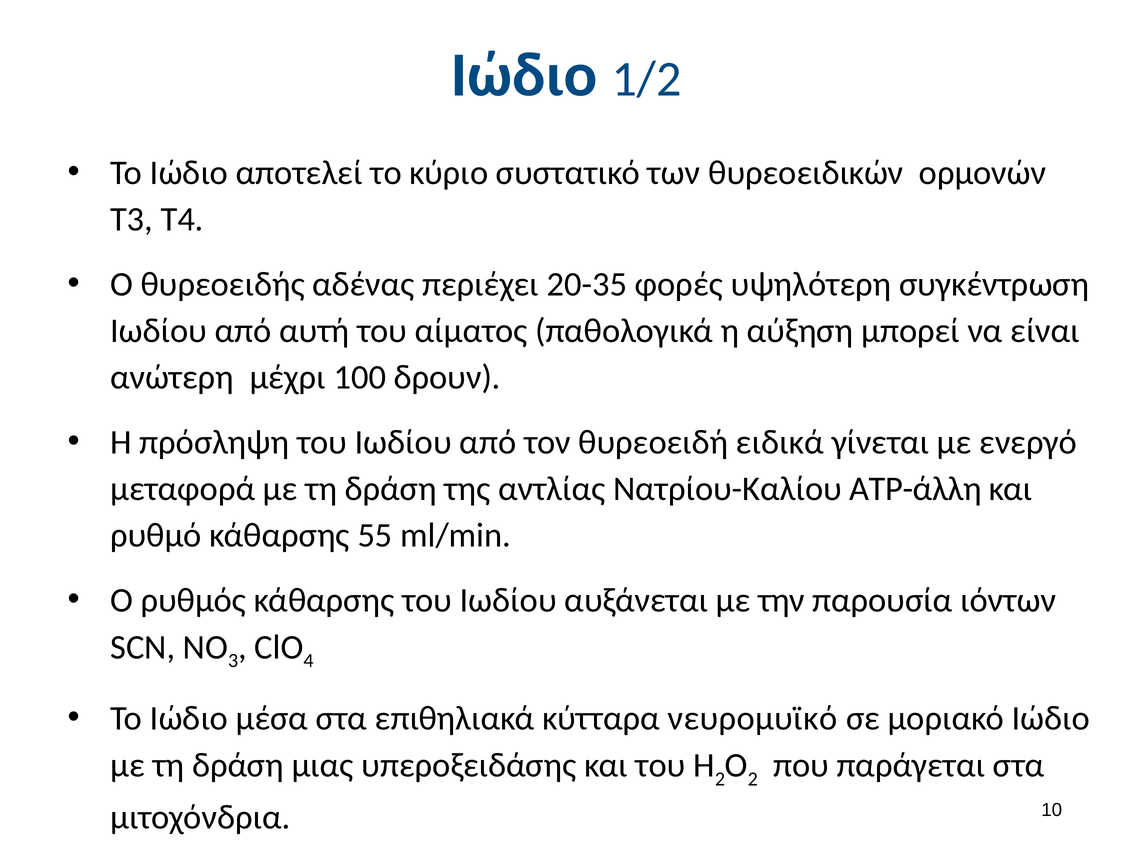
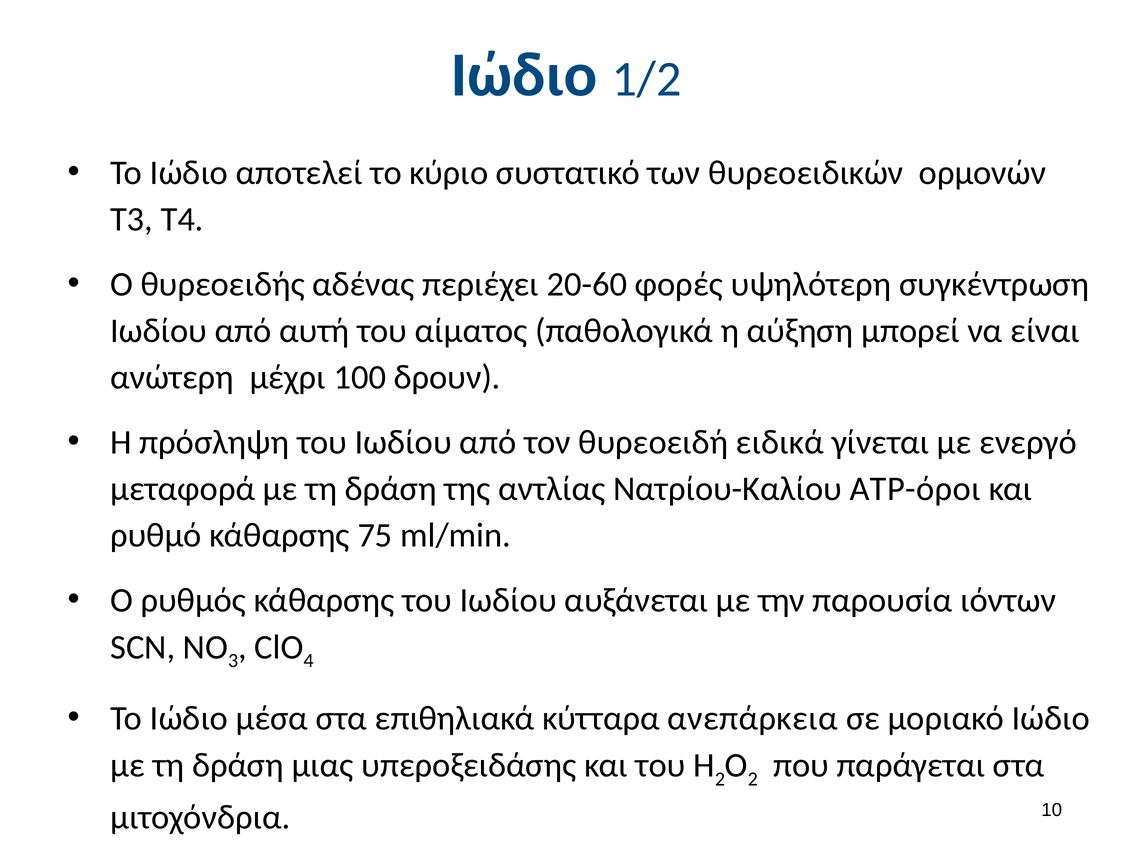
20-35: 20-35 -> 20-60 (587, 284)
ΑΤΡ-άλλη: ΑΤΡ-άλλη -> ΑΤΡ-όροι (915, 488)
55: 55 -> 75 (375, 535)
νευρομυϊκό: νευρομυϊκό -> ανεπάρκεια (753, 718)
